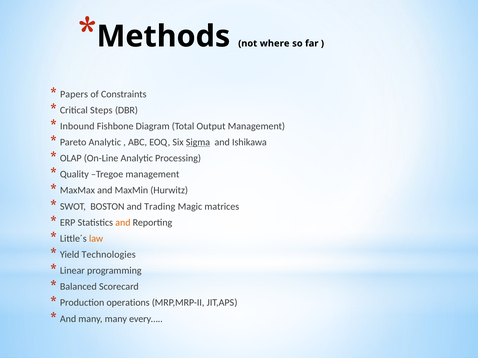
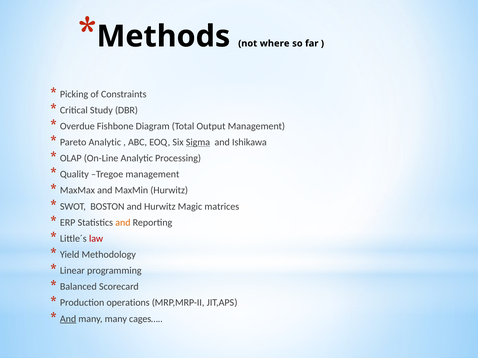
Papers: Papers -> Picking (74, 94)
Steps: Steps -> Study (101, 110)
Inbound: Inbound -> Overdue (77, 126)
and Trading: Trading -> Hurwitz (160, 207)
law colour: orange -> red (96, 239)
Technologies: Technologies -> Methodology (109, 255)
And underline: none -> present (68, 319)
every…: every… -> cages… (146, 319)
